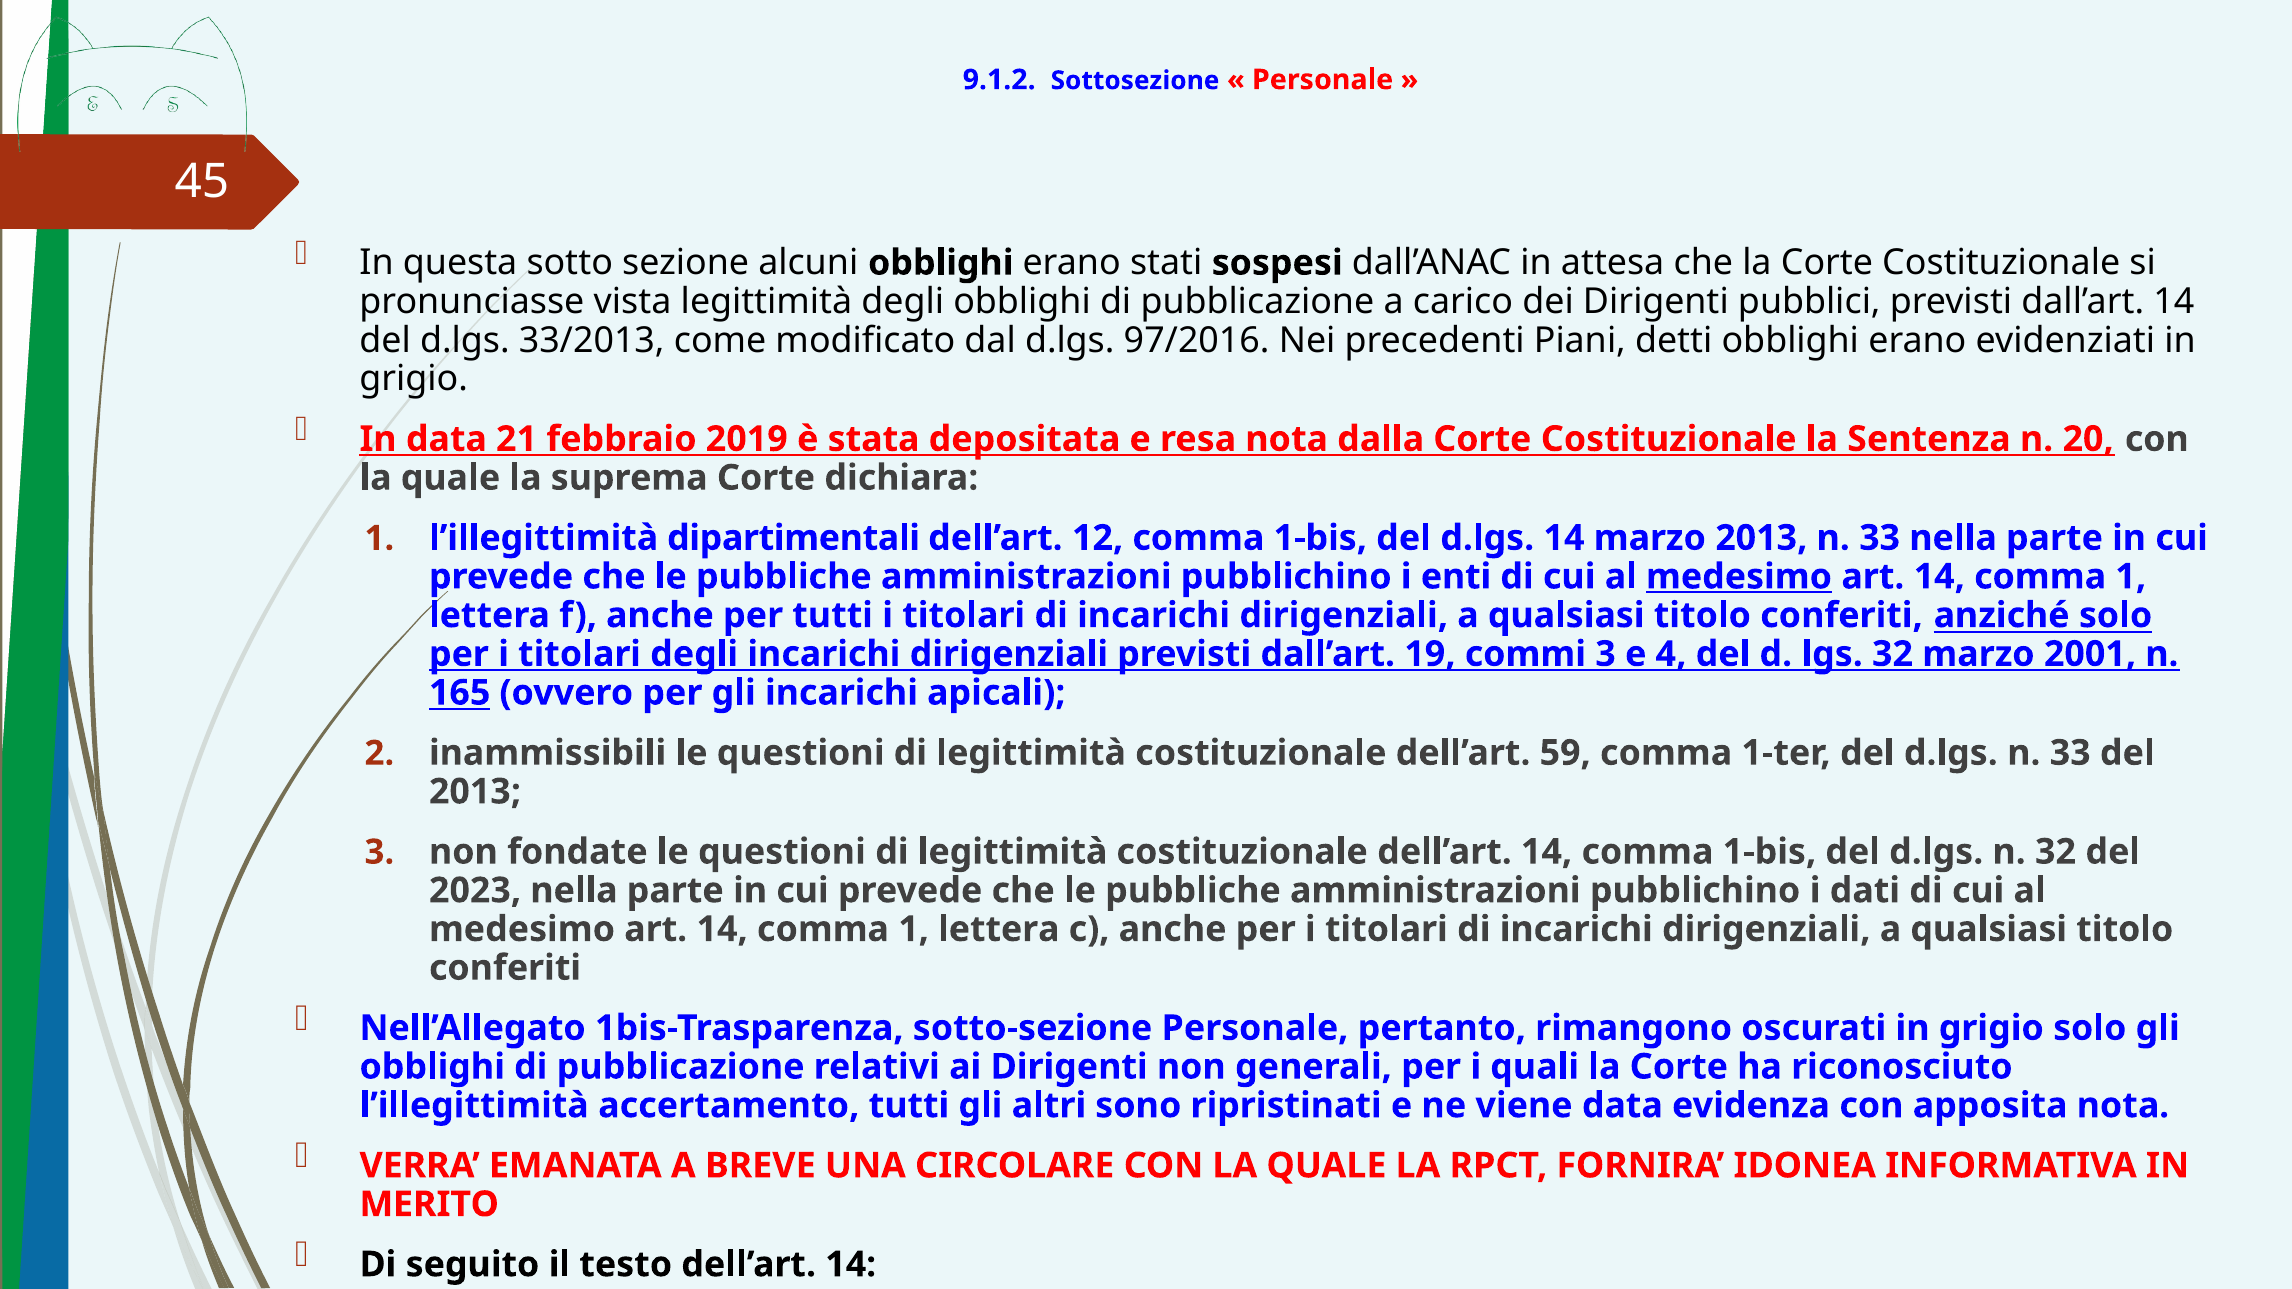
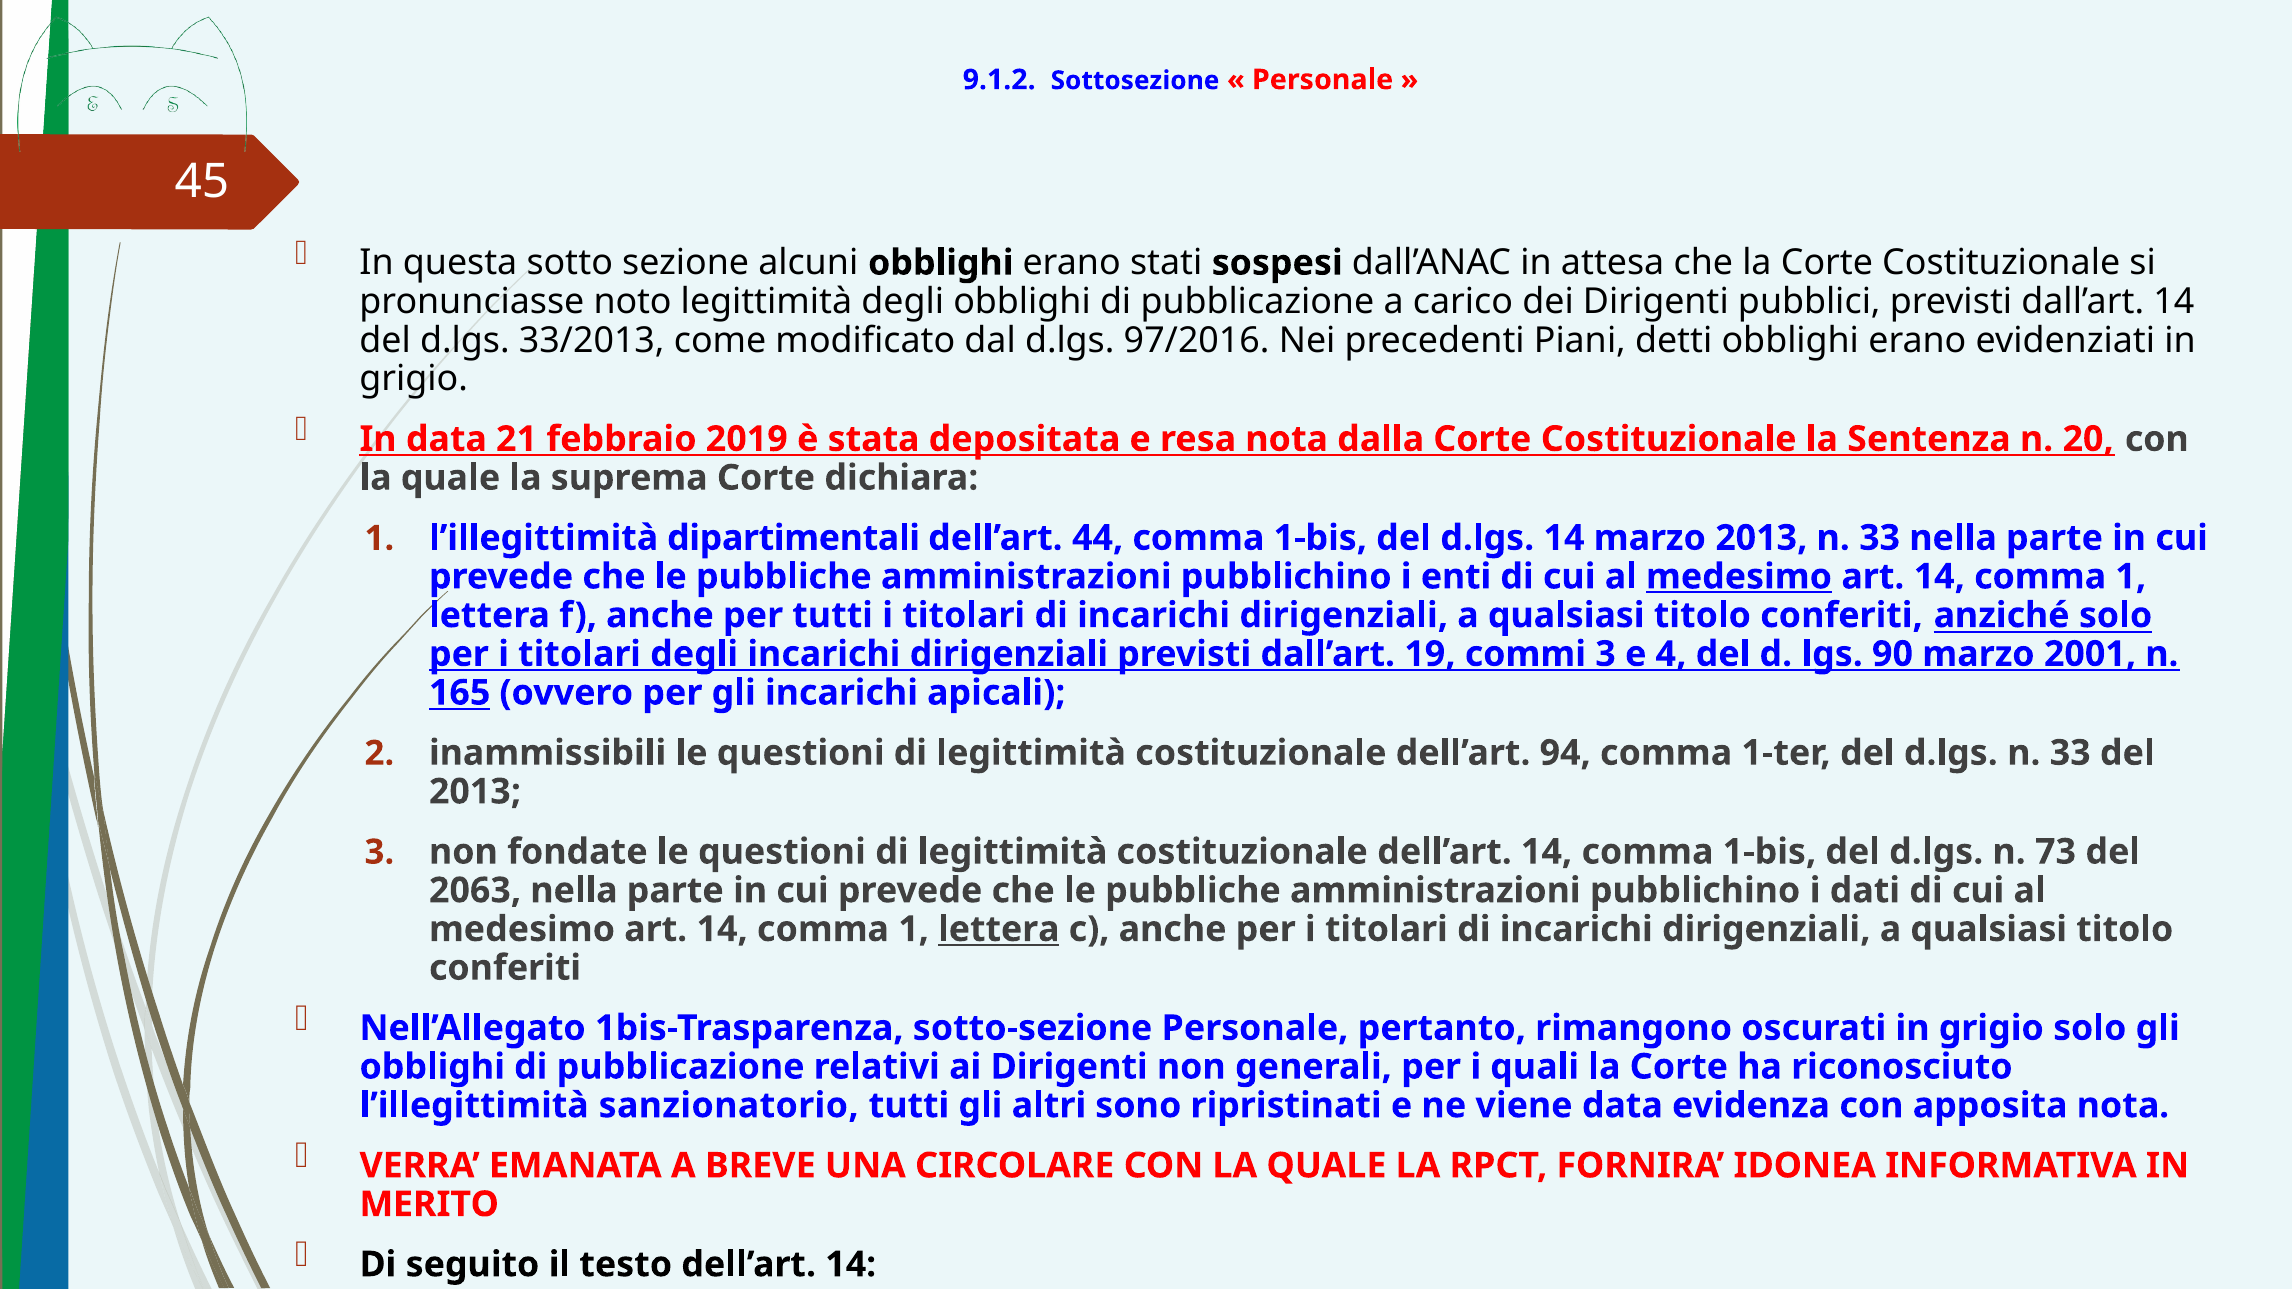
vista: vista -> noto (633, 302)
12: 12 -> 44 (1098, 538)
lgs 32: 32 -> 90 (1893, 654)
59: 59 -> 94 (1565, 753)
n 32: 32 -> 73 (2056, 852)
2023: 2023 -> 2063 (475, 891)
lettera underline: none -> present (999, 929)
accertamento: accertamento -> sanzionatorio (729, 1106)
